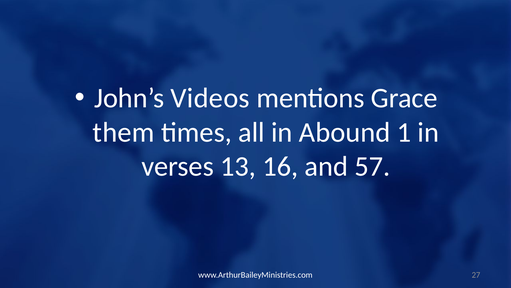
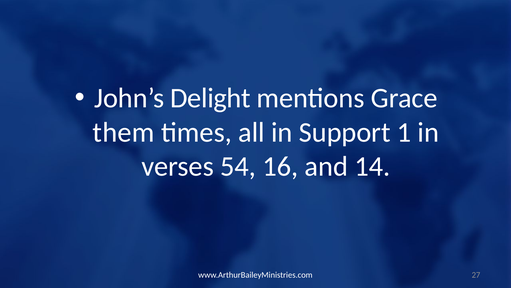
Videos: Videos -> Delight (210, 98)
Abound: Abound -> Support (345, 132)
13: 13 -> 54 (238, 166)
57: 57 -> 14 (372, 166)
